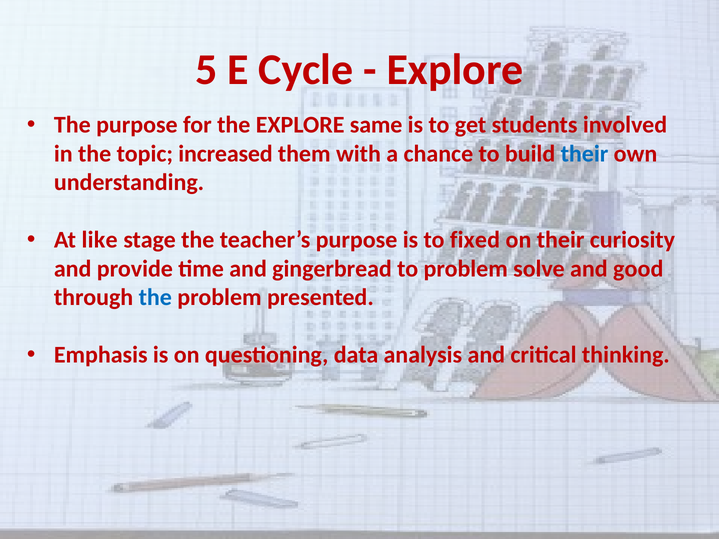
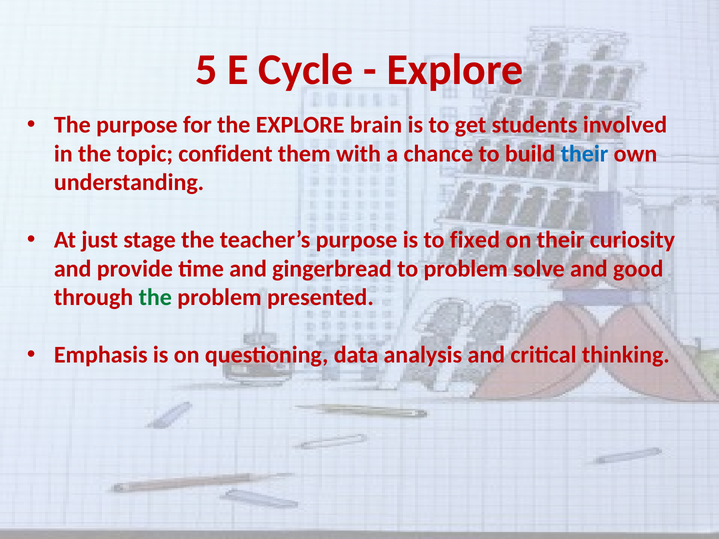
same: same -> brain (376, 125)
increased: increased -> confident (226, 154)
like: like -> just (100, 240)
the colour: blue -> green (155, 298)
